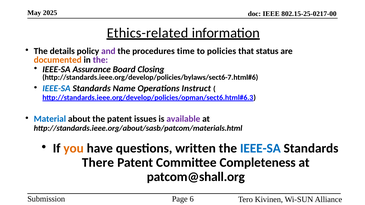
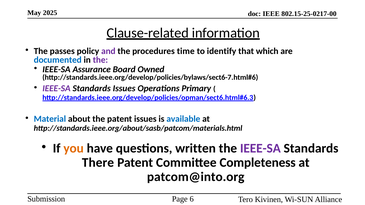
Ethics-related: Ethics-related -> Clause-related (148, 33)
details: details -> passes (62, 51)
policies: policies -> identify (222, 51)
status: status -> which (267, 51)
documented colour: orange -> blue (58, 60)
Closing: Closing -> Owned (151, 70)
IEEE-SA colour: blue -> purple (56, 88)
Standards Name: Name -> Issues (124, 88)
Instruct: Instruct -> Primary (196, 88)
available colour: purple -> blue (183, 119)
IEEE-SA colour: blue -> purple (260, 148)
patcom@shall.org: patcom@shall.org -> patcom@into.org (196, 177)
